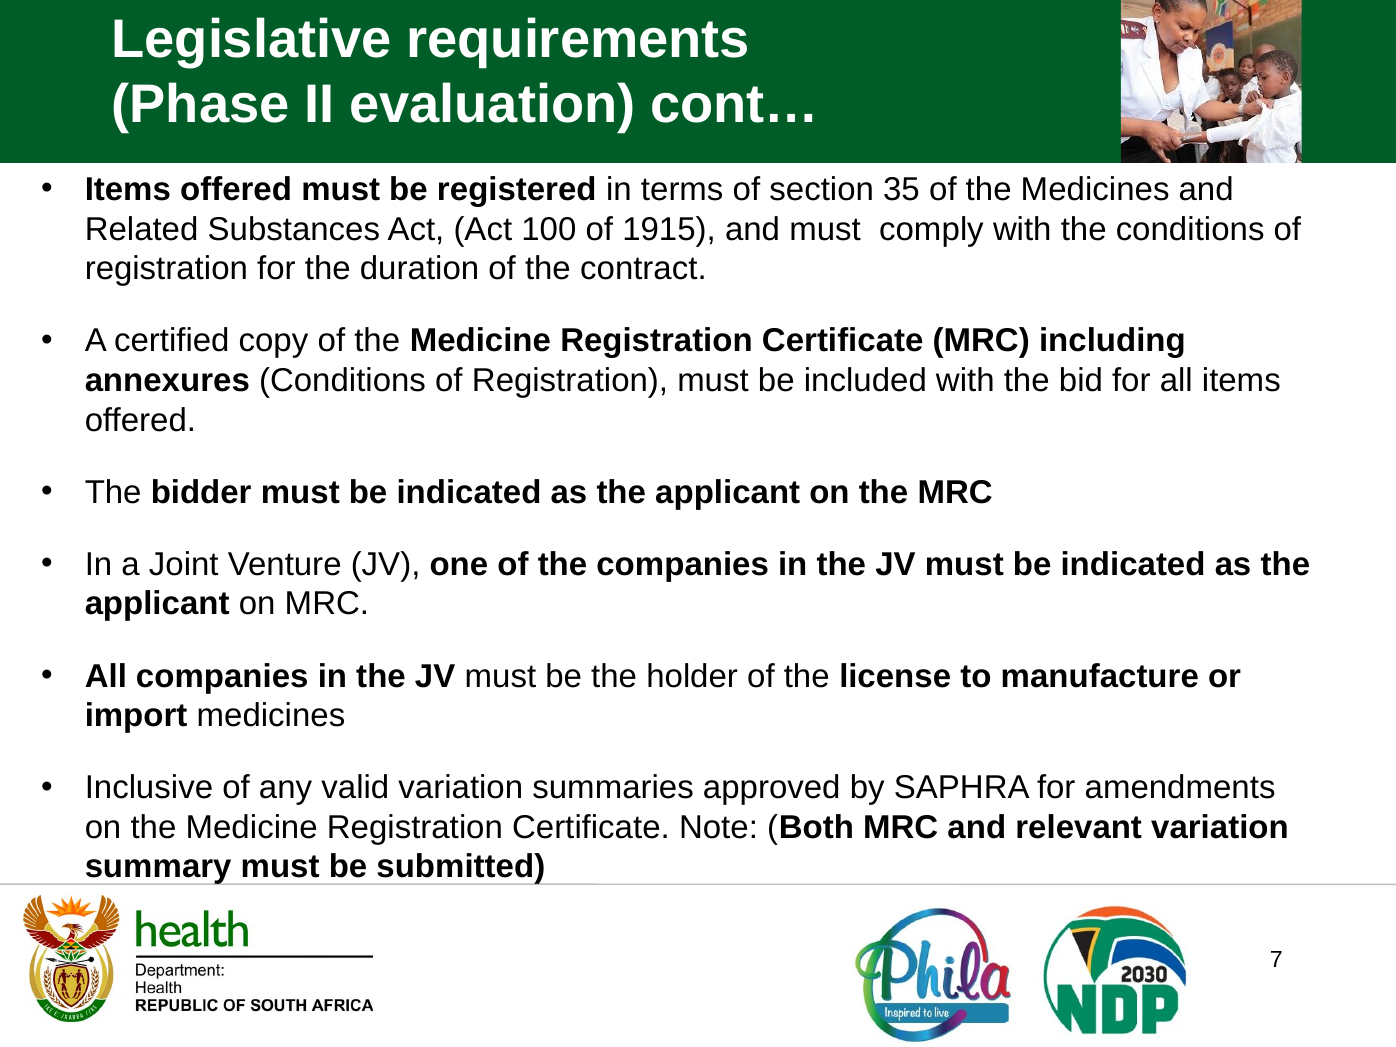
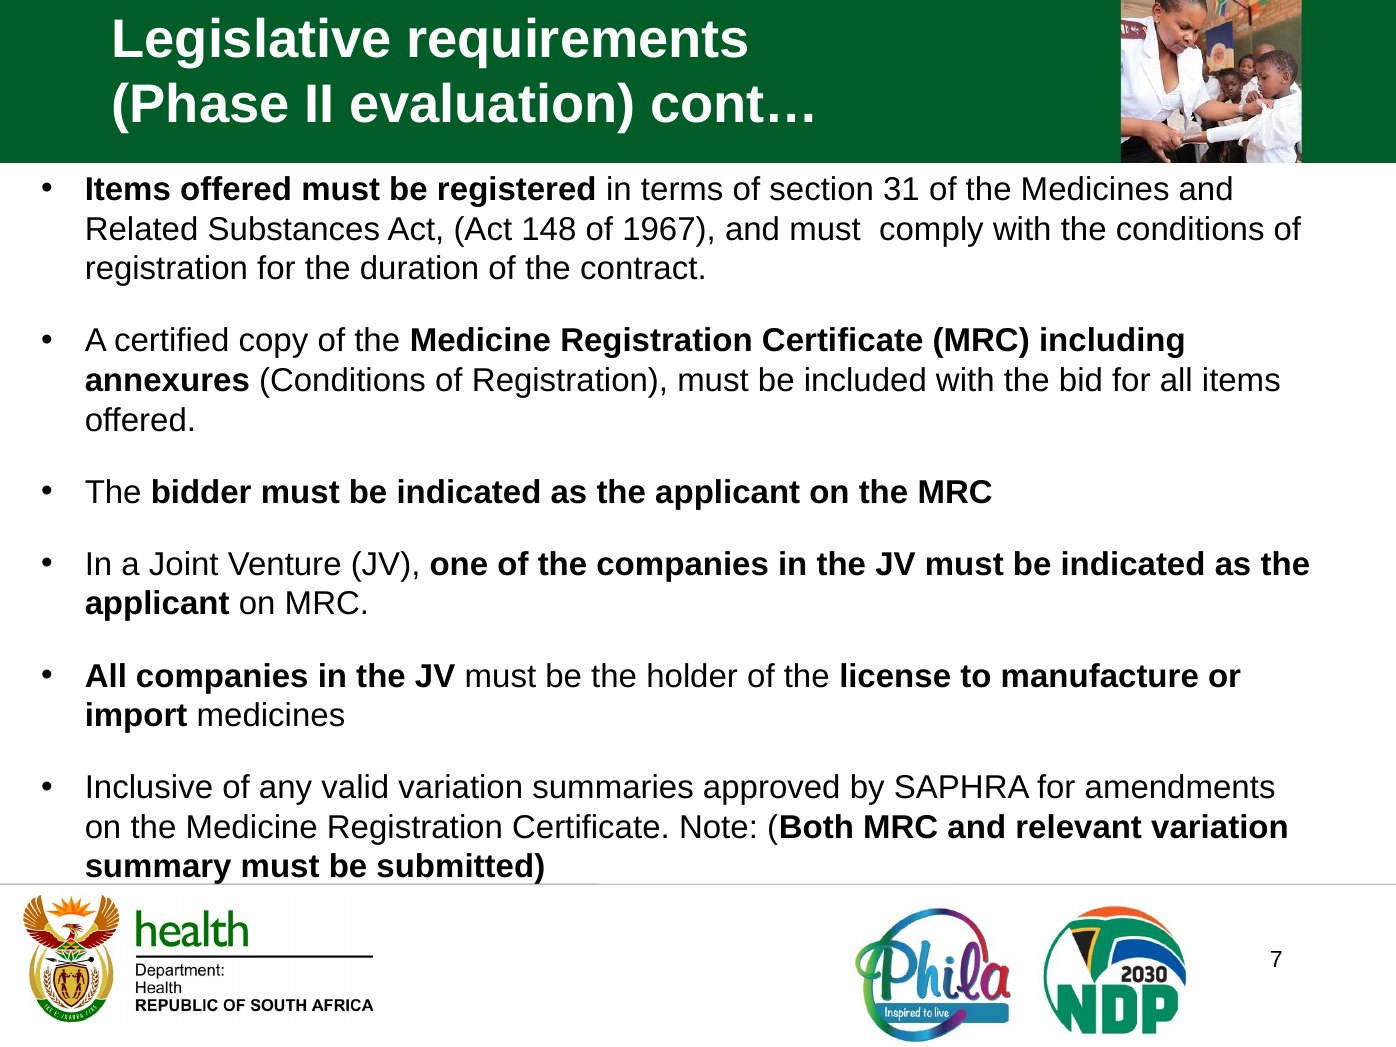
35: 35 -> 31 (901, 190)
100: 100 -> 148 (549, 229)
1915: 1915 -> 1967 (669, 229)
